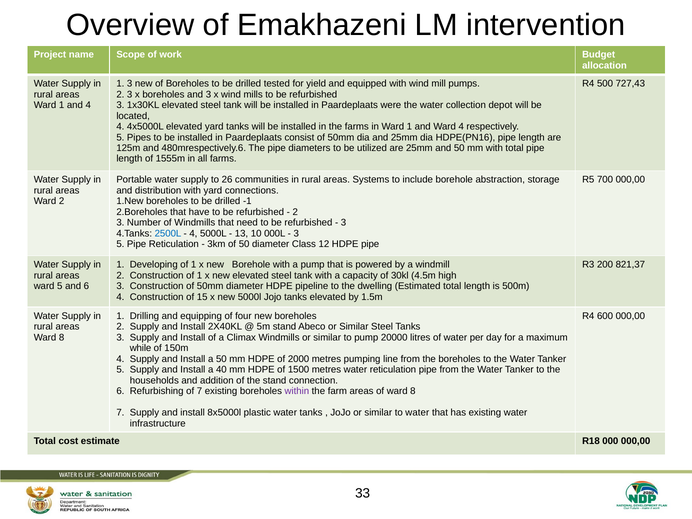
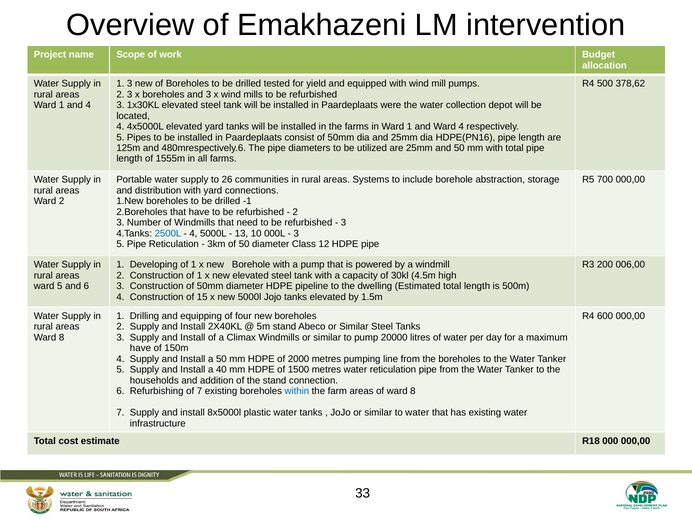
727,43: 727,43 -> 378,62 (630, 84)
821,37: 821,37 -> 006,00 (630, 265)
while: while -> have (140, 348)
within colour: purple -> blue (297, 391)
